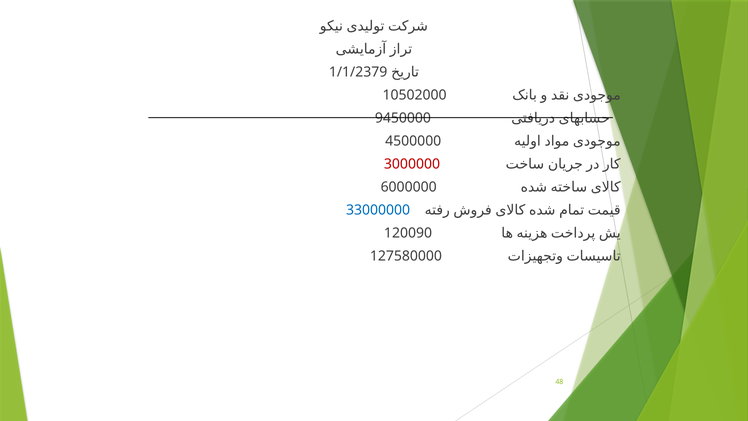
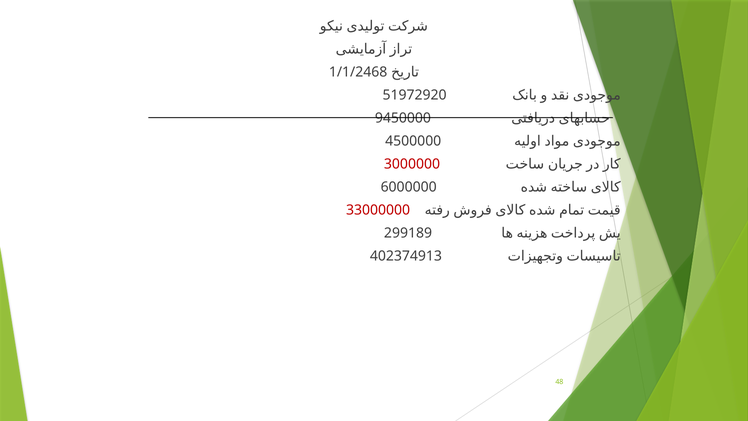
1/1/2379: 1/1/2379 -> 1/1/2468 (358, 72)
10502000: 10502000 -> 51972920 (415, 95)
33000000 colour: blue -> red (378, 210)
120090: 120090 -> 299189 (408, 233)
127580000: 127580000 -> 402374913 (406, 256)
